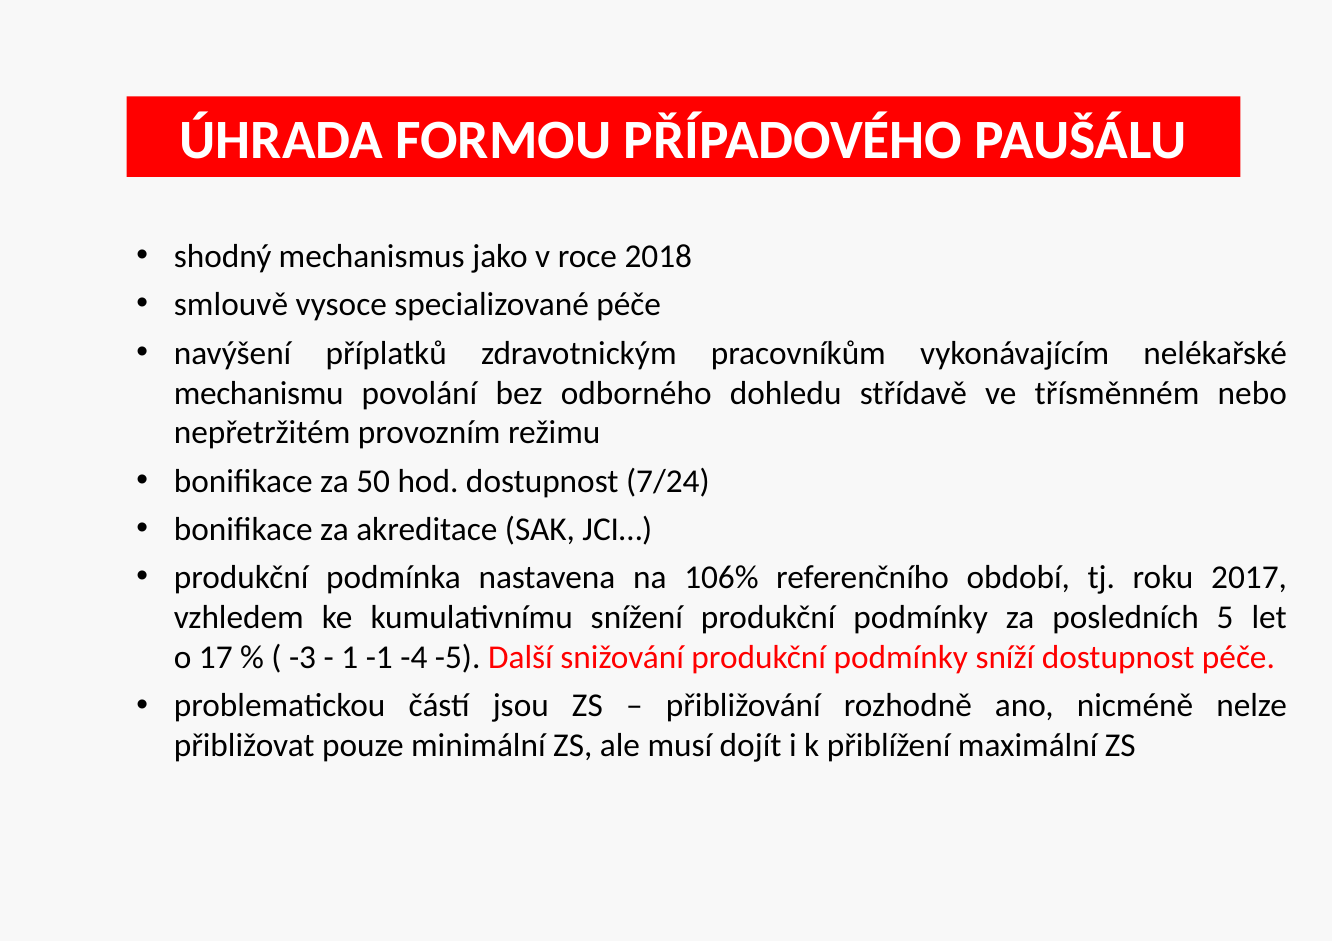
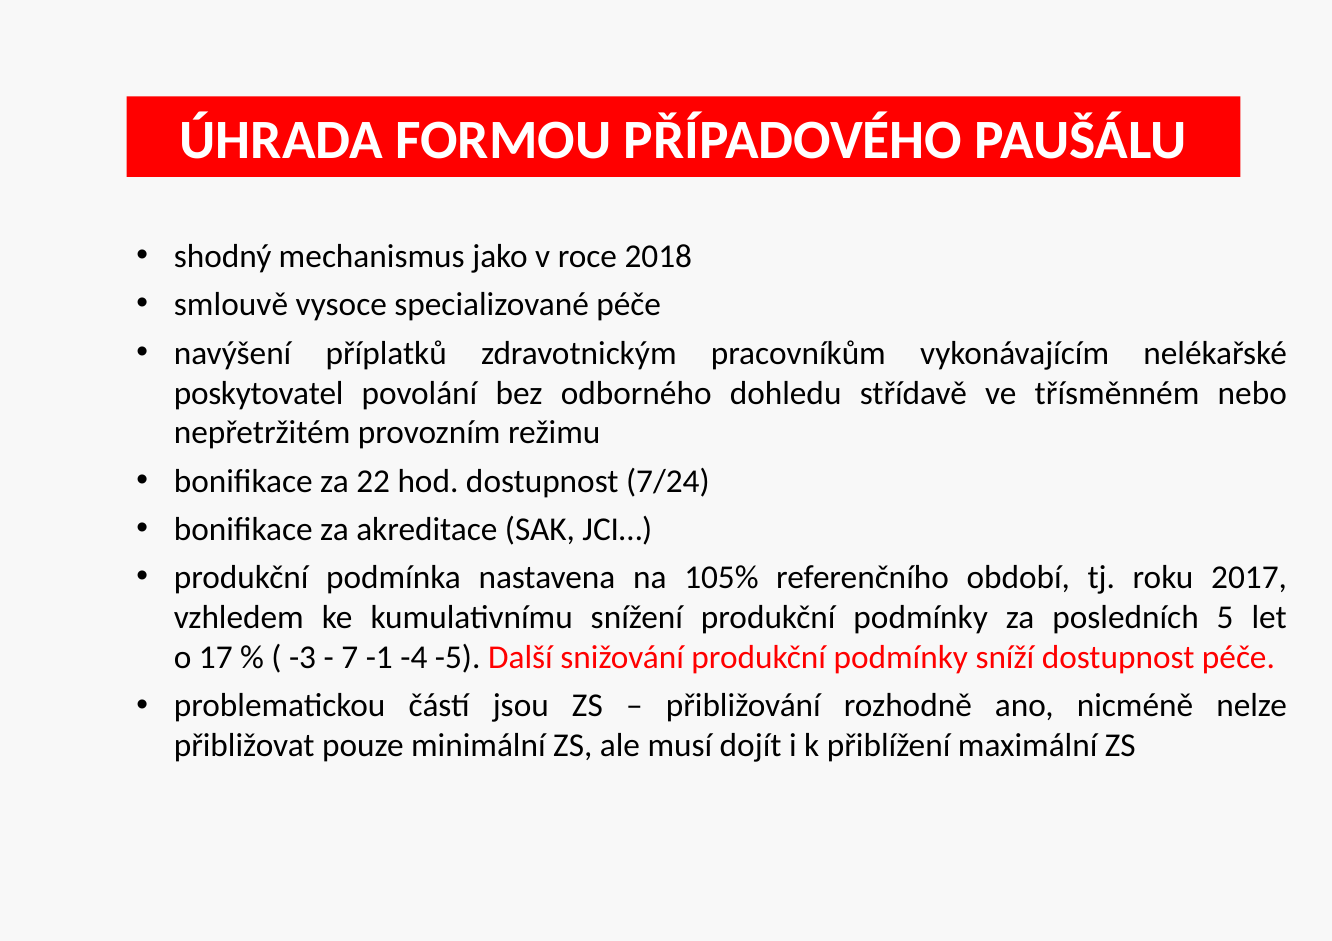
mechanismu: mechanismu -> poskytovatel (259, 393)
50: 50 -> 22 (373, 482)
106%: 106% -> 105% (721, 578)
1: 1 -> 7 (350, 658)
